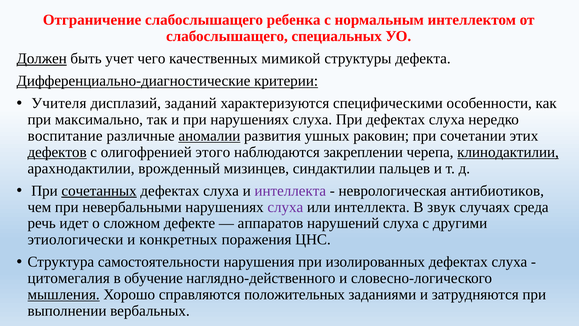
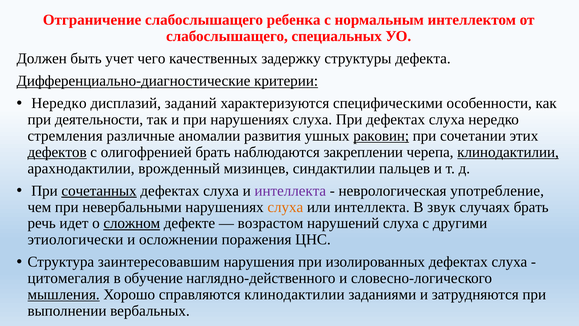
Должен underline: present -> none (42, 59)
мимикой: мимикой -> задержку (291, 59)
Учителя: Учителя -> Нередко (59, 103)
максимально: максимально -> деятельности (99, 119)
воспитание: воспитание -> стремления (65, 136)
аномалии underline: present -> none (209, 136)
раковин underline: none -> present (381, 136)
олигофренией этого: этого -> брать (213, 152)
антибиотиков: антибиотиков -> употребление (497, 191)
слуха colour: purple -> orange (285, 207)
случаях среда: среда -> брать (531, 207)
сложном underline: none -> present (132, 223)
аппаратов: аппаратов -> возрастом (270, 223)
конкретных: конкретных -> осложнении (178, 239)
самостоятельности: самостоятельности -> заинтересовавшим (159, 262)
справляются положительных: положительных -> клинодактилии (294, 294)
